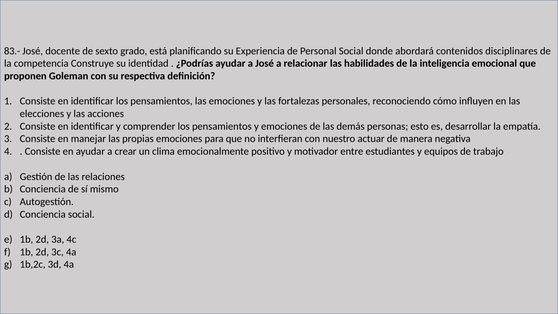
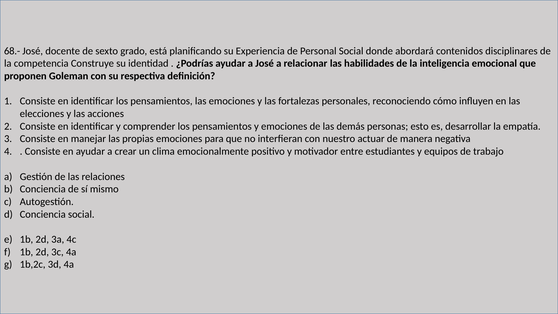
83.-: 83.- -> 68.- (12, 51)
